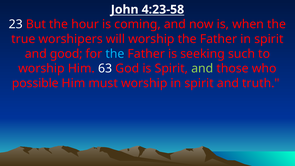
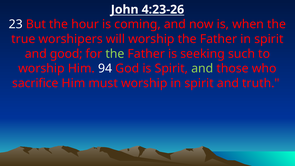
4:23-58: 4:23-58 -> 4:23-26 (163, 10)
the colour: light blue -> light green (115, 54)
63: 63 -> 94 (105, 69)
possible: possible -> sacrifice (35, 83)
